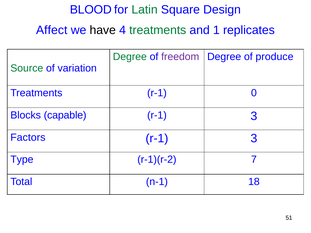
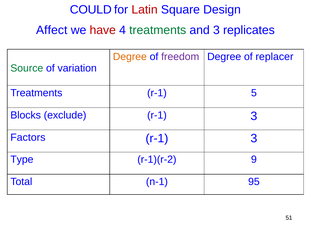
BLOOD: BLOOD -> COULD (91, 10)
Latin colour: green -> red (145, 10)
have colour: black -> red (103, 30)
and 1: 1 -> 3 (216, 30)
Degree colour: green -> orange (130, 57)
produce: produce -> replacer (275, 57)
0: 0 -> 5 (254, 93)
capable: capable -> exclude (65, 115)
7: 7 -> 9 (254, 160)
18: 18 -> 95 (254, 182)
